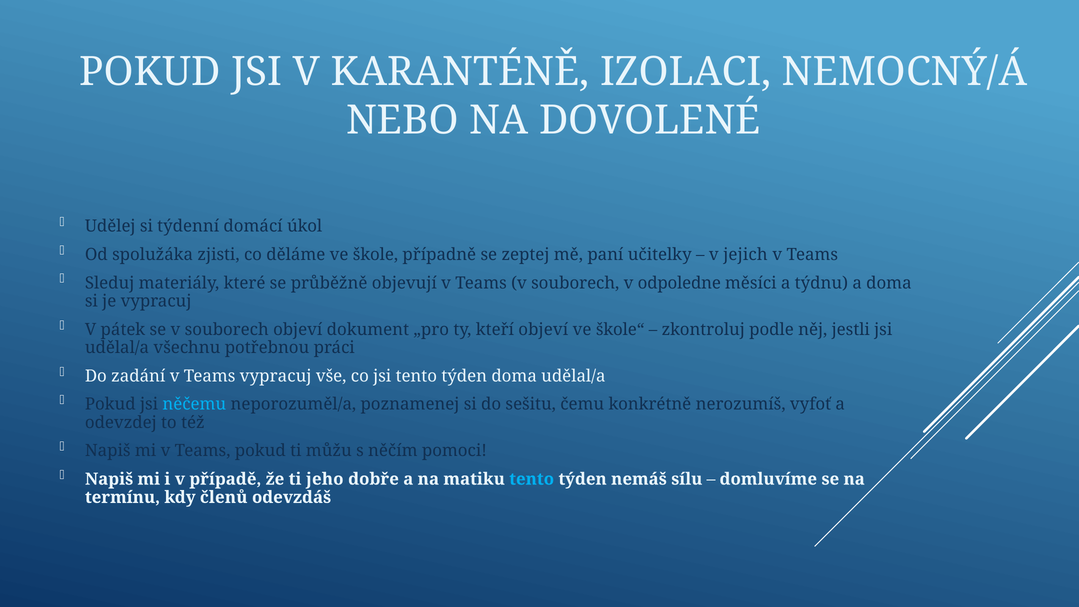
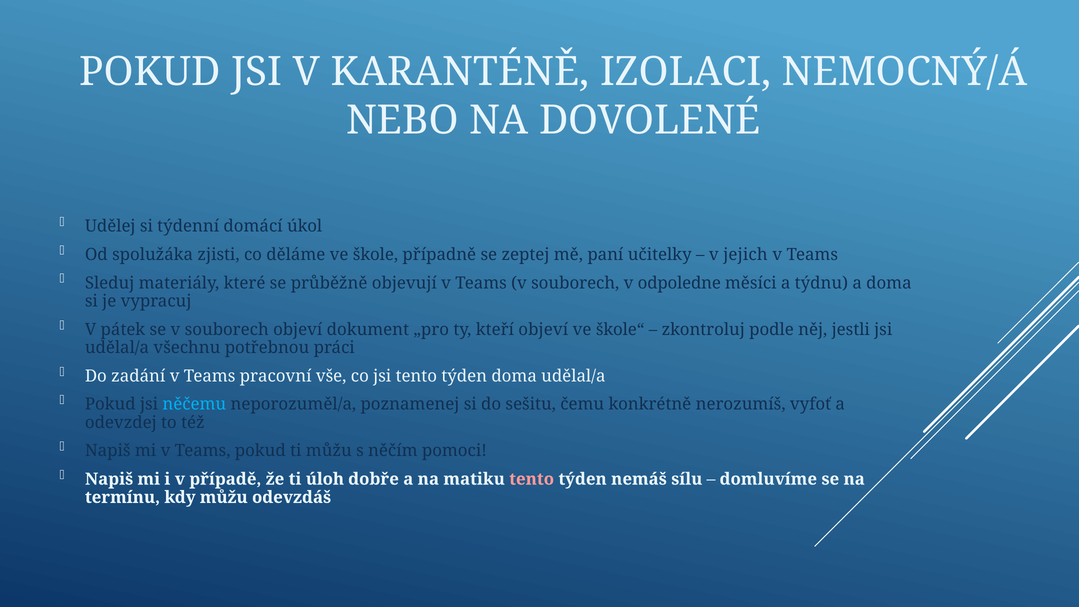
Teams vypracuj: vypracuj -> pracovní (276, 376)
jeho: jeho -> úloh (325, 479)
tento colour: light blue -> pink (532, 479)
kdy členů: členů -> můžu (224, 497)
